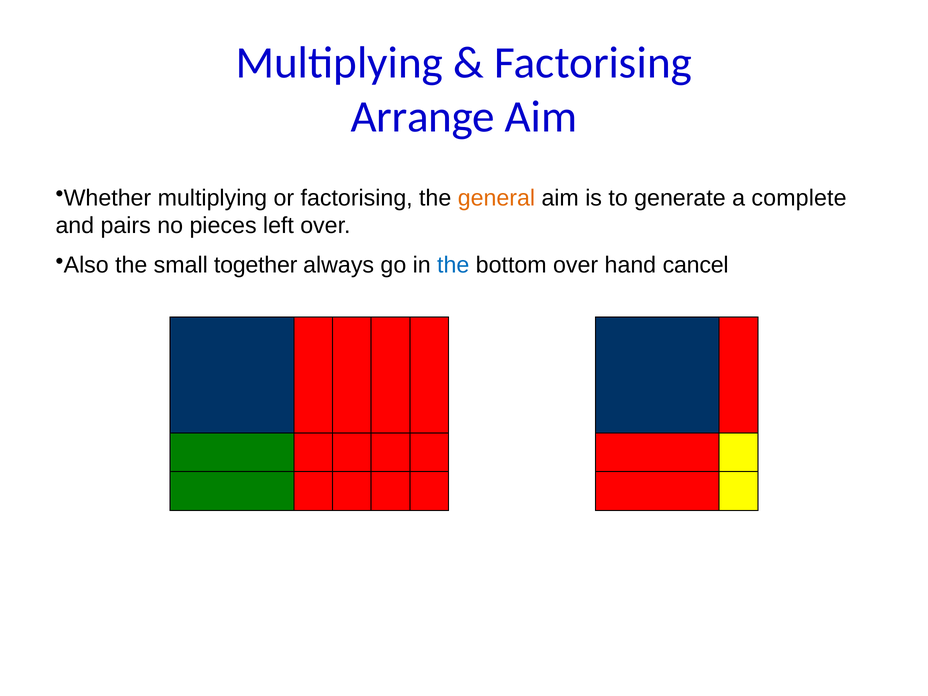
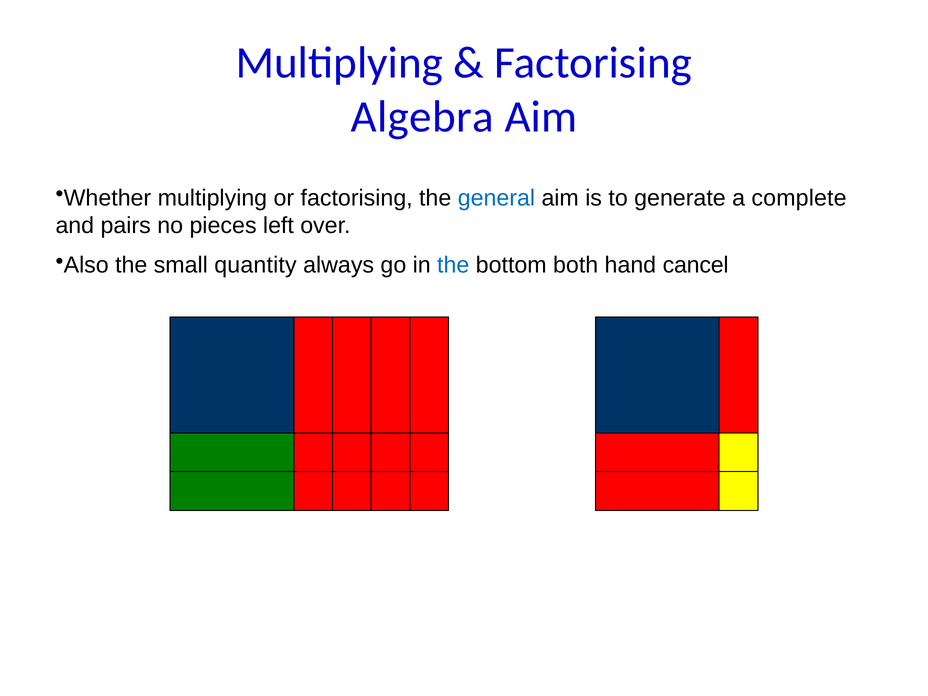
Arrange: Arrange -> Algebra (422, 117)
general colour: orange -> blue (496, 198)
together: together -> quantity (255, 265)
bottom over: over -> both (576, 265)
